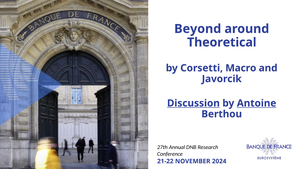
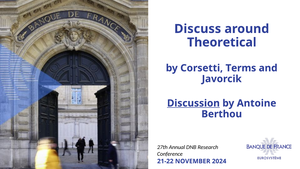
Beyond: Beyond -> Discuss (198, 29)
Macro: Macro -> Terms (241, 68)
Antoine underline: present -> none (257, 103)
